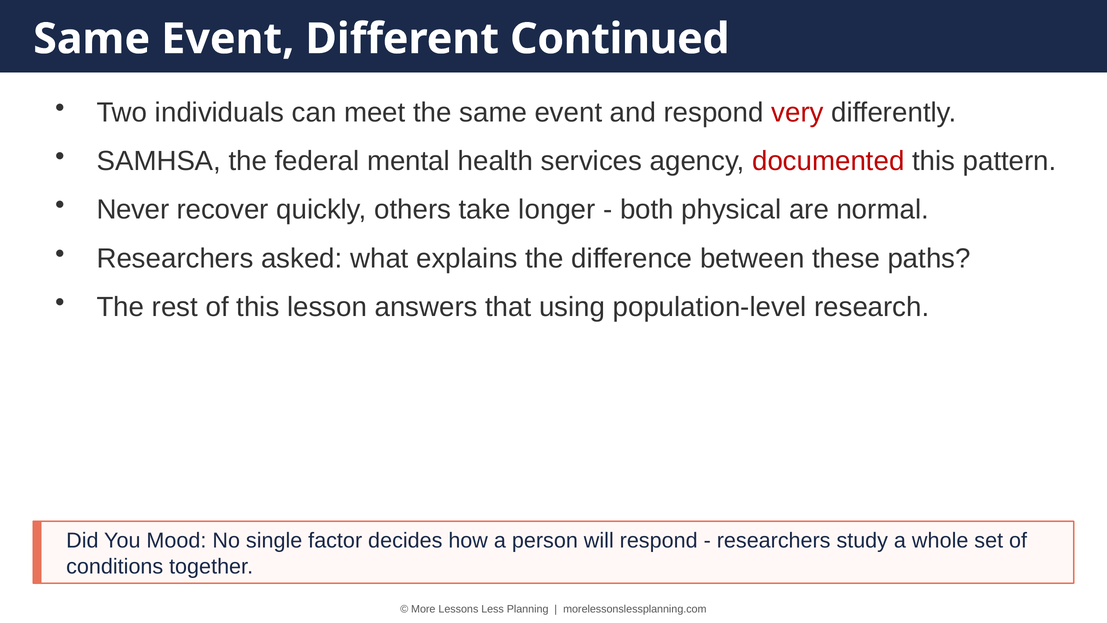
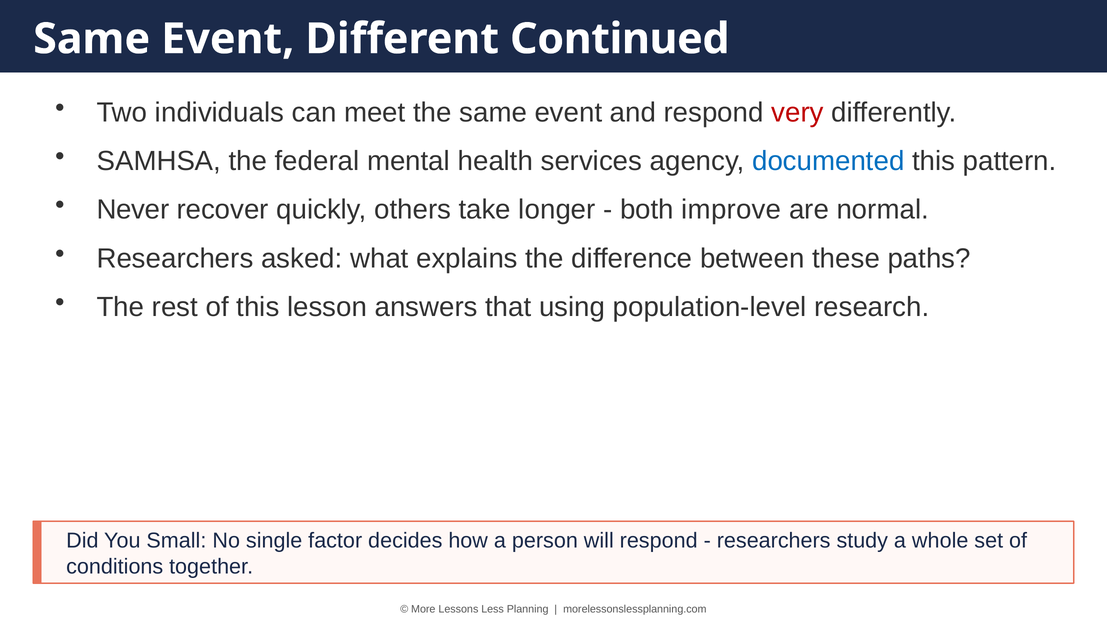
documented colour: red -> blue (828, 161)
physical: physical -> improve (731, 210)
Mood: Mood -> Small (176, 540)
